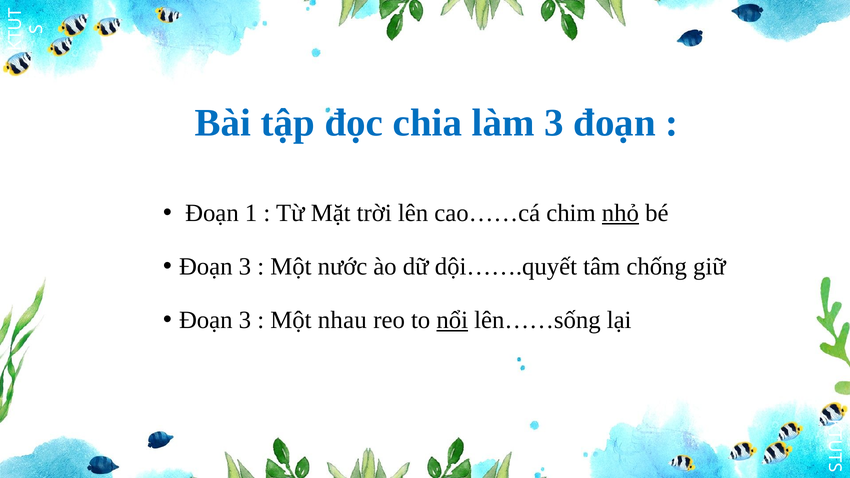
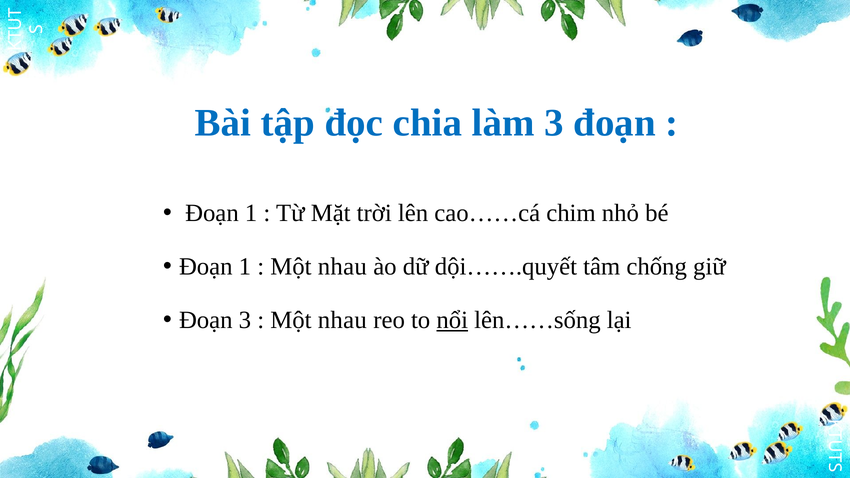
nhỏ underline: present -> none (620, 213)
3: 3 -> 1 (245, 267)
nước: nước -> nhau (342, 267)
